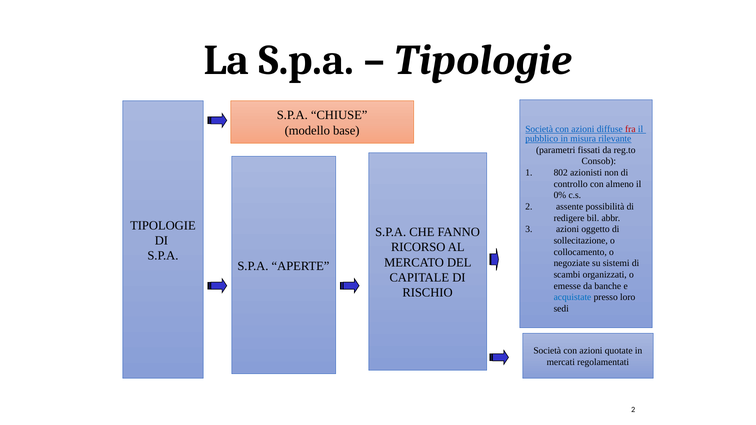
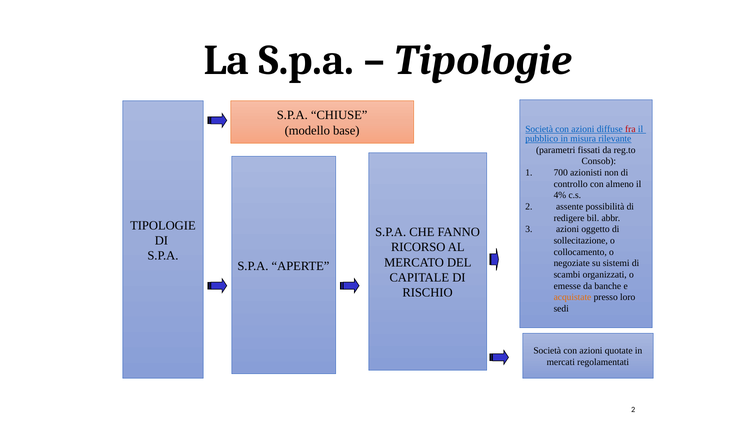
802: 802 -> 700 (561, 173)
0%: 0% -> 4% (560, 195)
acquistate colour: blue -> orange (572, 297)
